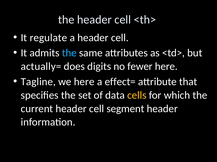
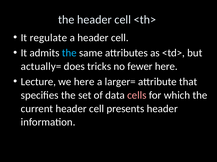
digits: digits -> tricks (99, 67)
Tagline: Tagline -> Lecture (38, 82)
effect=: effect= -> larger= (120, 82)
cells colour: yellow -> pink (137, 96)
segment: segment -> presents (125, 109)
